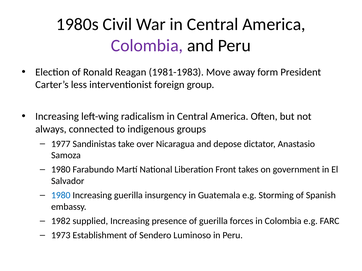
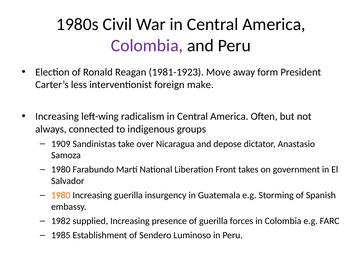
1981-1983: 1981-1983 -> 1981-1923 (176, 72)
group: group -> make (200, 85)
1977: 1977 -> 1909 (61, 144)
1980 colour: blue -> orange (61, 196)
1973: 1973 -> 1985 (61, 236)
